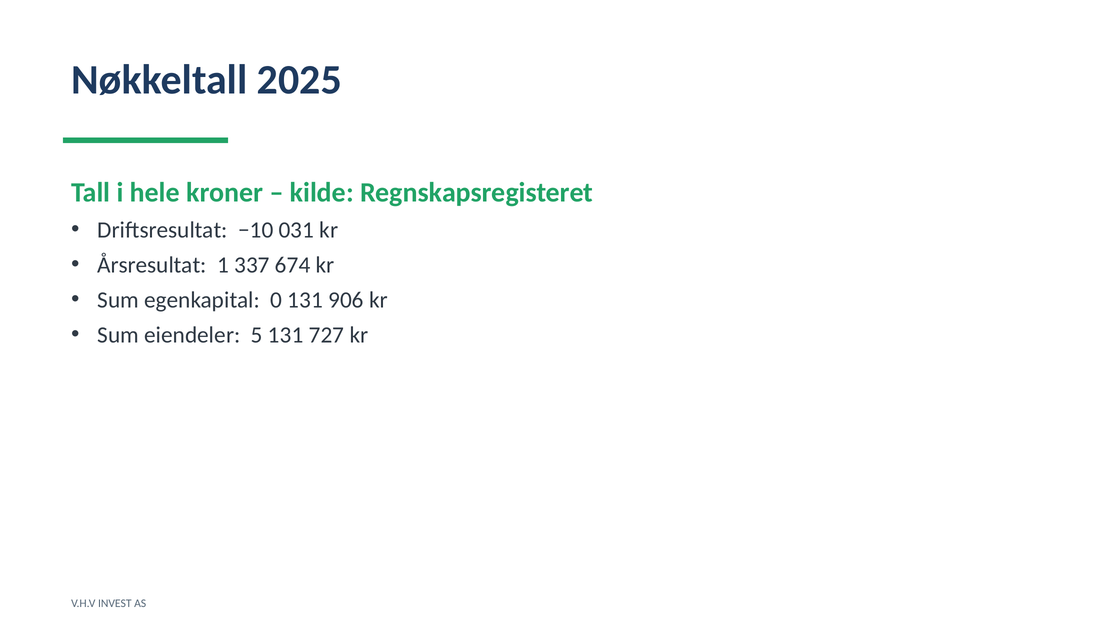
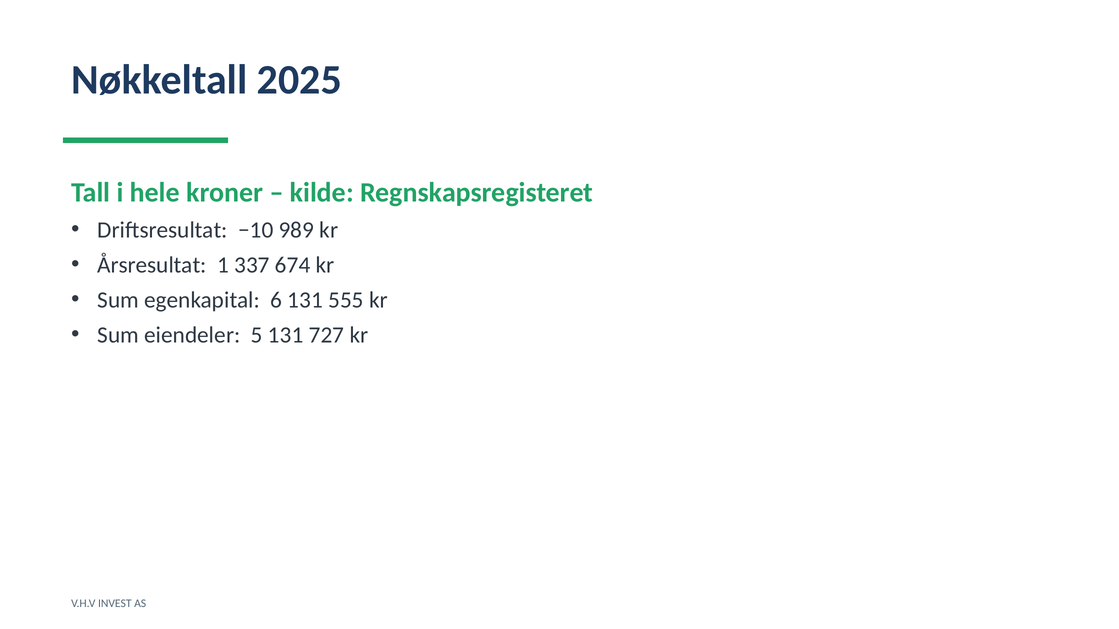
031: 031 -> 989 (296, 230)
0: 0 -> 6 (276, 300)
906: 906 -> 555 (346, 300)
